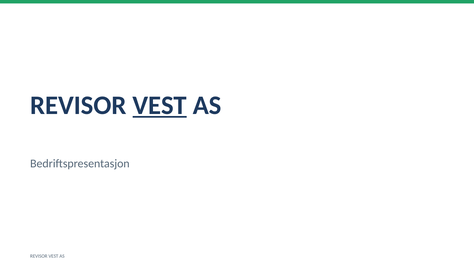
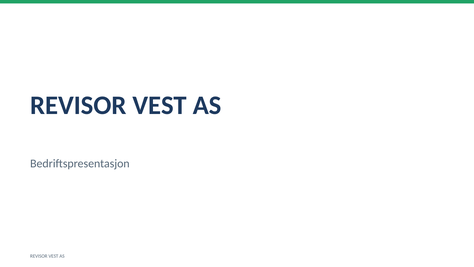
VEST underline: present -> none (160, 105)
